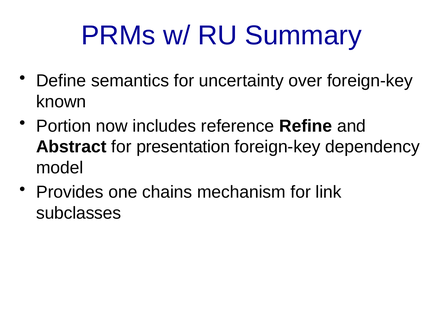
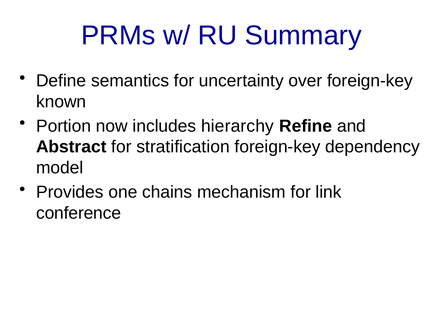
reference: reference -> hierarchy (238, 126)
presentation: presentation -> stratification (183, 147)
subclasses: subclasses -> conference (79, 213)
